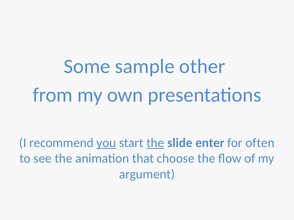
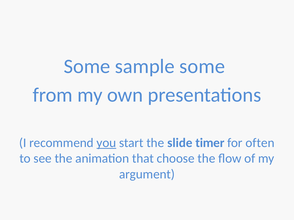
sample other: other -> some (202, 67)
the underline: present -> none (155, 143)
enter: enter -> timer (210, 143)
